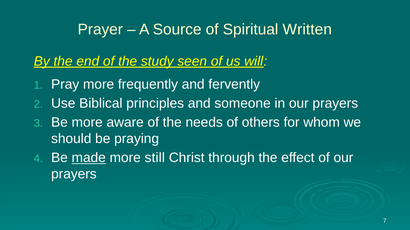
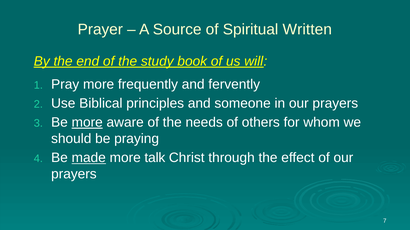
seen: seen -> book (192, 61)
more underline: none -> present (87, 123)
still: still -> talk (155, 158)
